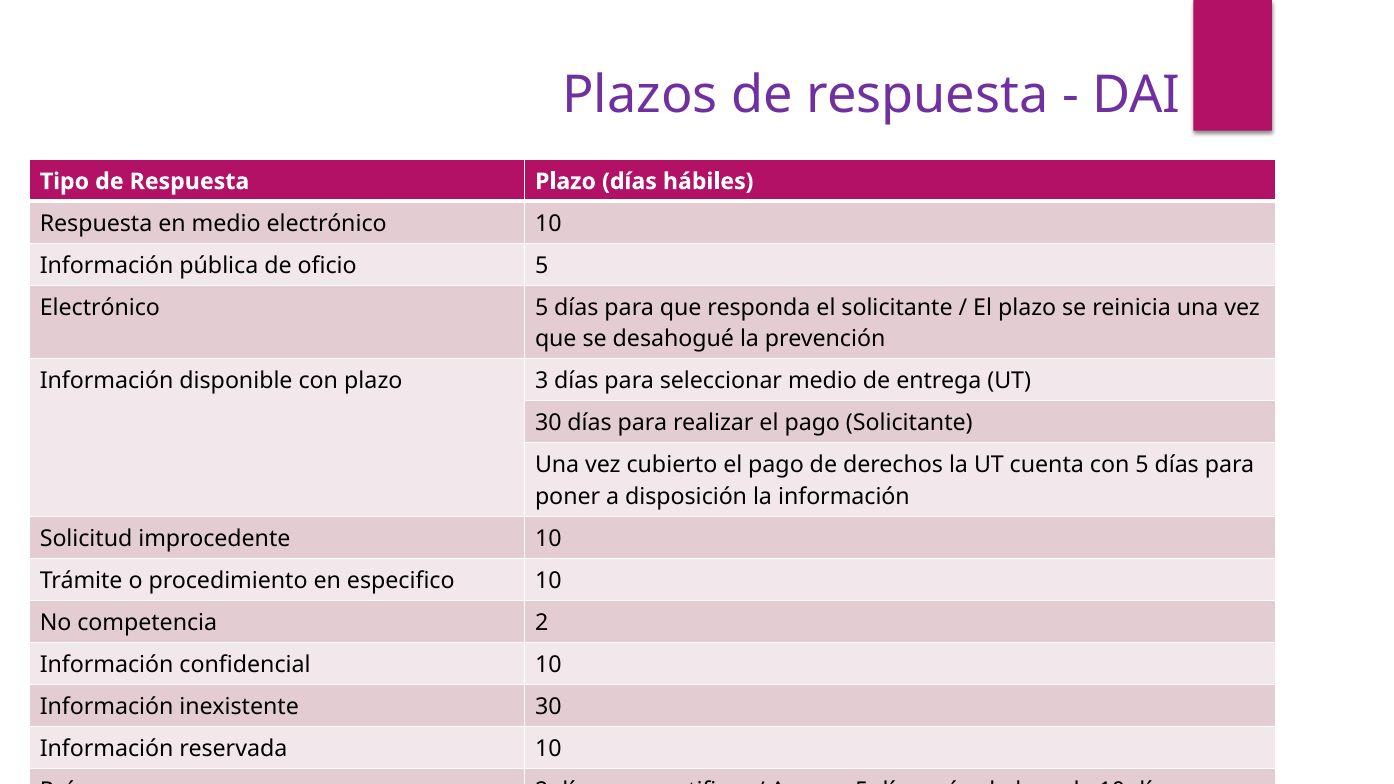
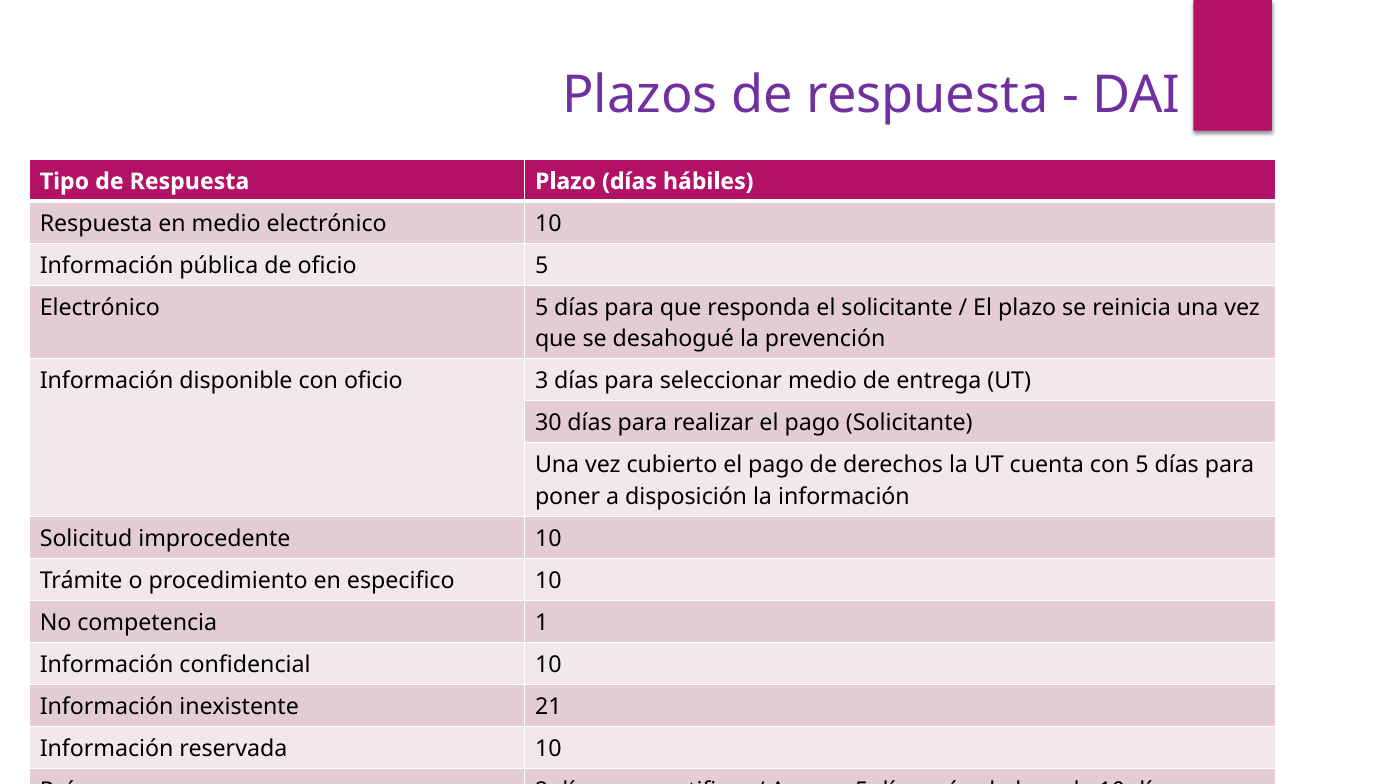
con plazo: plazo -> oficio (373, 381)
competencia 2: 2 -> 1 (542, 623)
inexistente 30: 30 -> 21 (548, 707)
